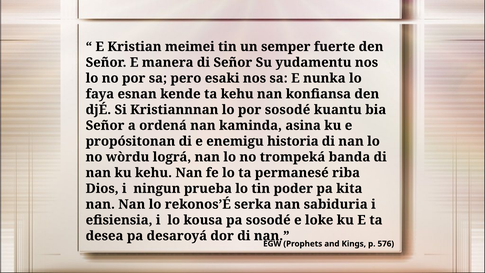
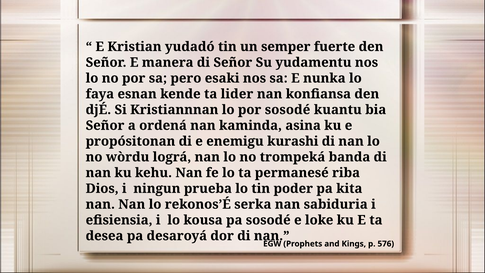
meimei: meimei -> yudadó (190, 47)
ta kehu: kehu -> lider (237, 94)
historia: historia -> kurashi (293, 141)
